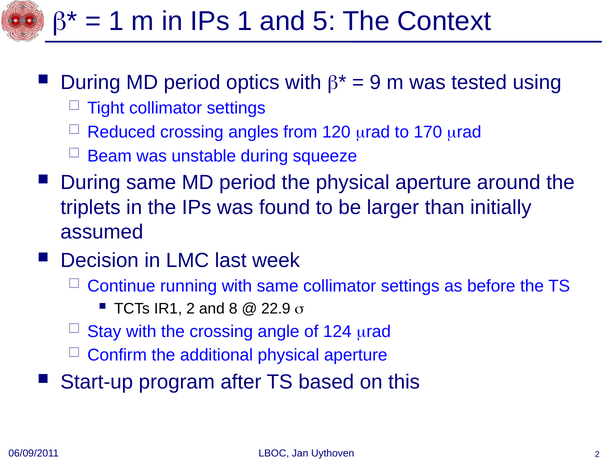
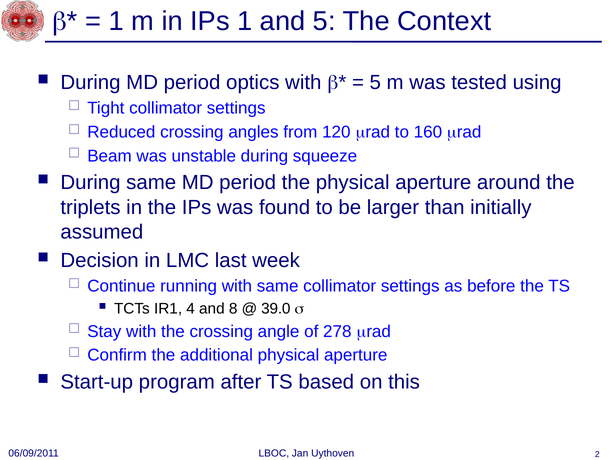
9: 9 -> 5 (375, 83)
170: 170 -> 160 (428, 132)
IR1 2: 2 -> 4 (191, 308)
22.9: 22.9 -> 39.0 (276, 308)
124: 124 -> 278 (337, 331)
